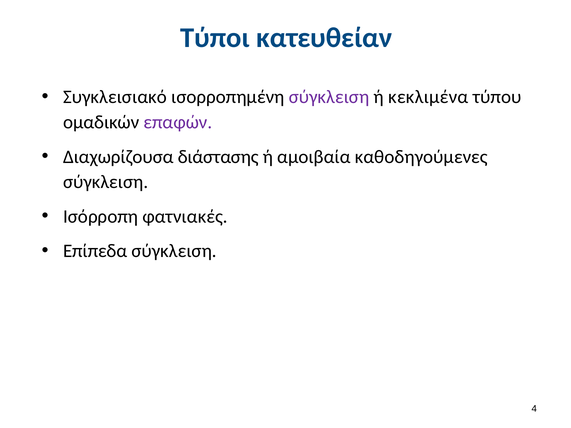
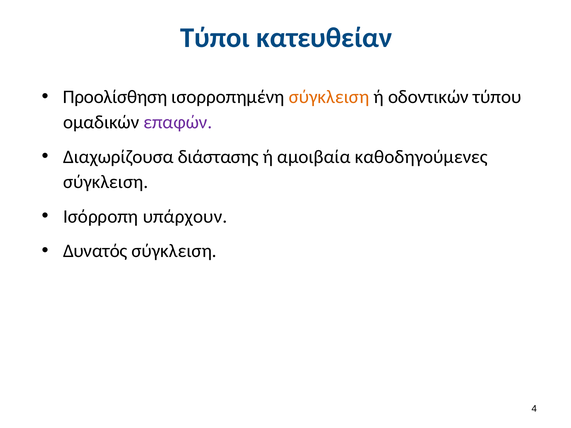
Συγκλεισιακό: Συγκλεισιακό -> Προολίσθηση (115, 97)
σύγκλειση colour: purple -> orange (329, 97)
κεκλιμένα: κεκλιμένα -> οδοντικών (428, 97)
φατνιακές: φατνιακές -> υπάρχουν (185, 217)
Επίπεδα: Επίπεδα -> Δυνατός (95, 251)
